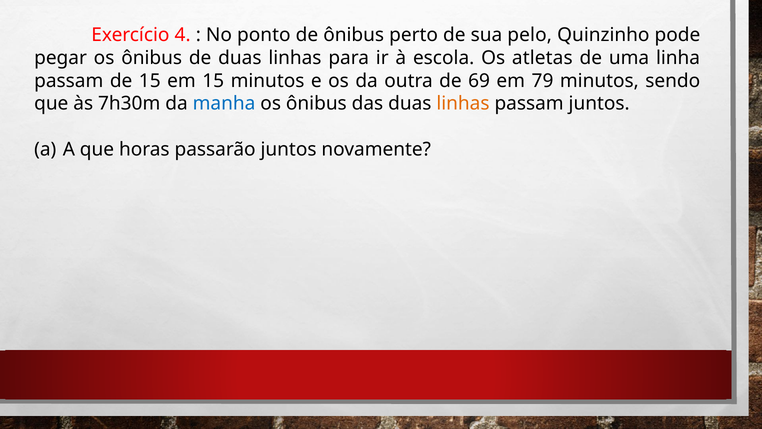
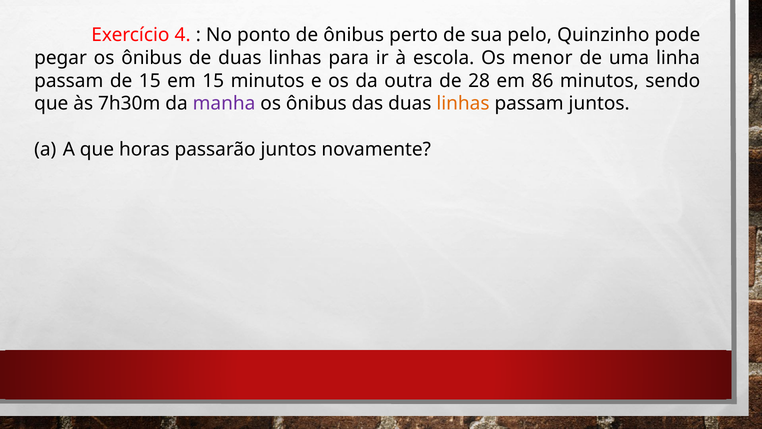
atletas: atletas -> menor (542, 58)
69: 69 -> 28 (479, 81)
79: 79 -> 86 (542, 81)
manha colour: blue -> purple (224, 104)
